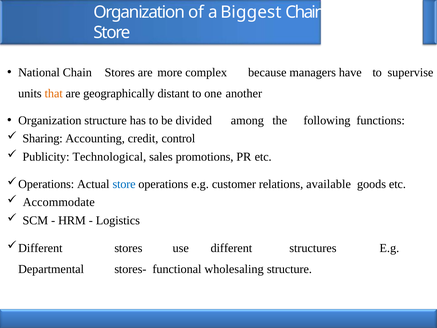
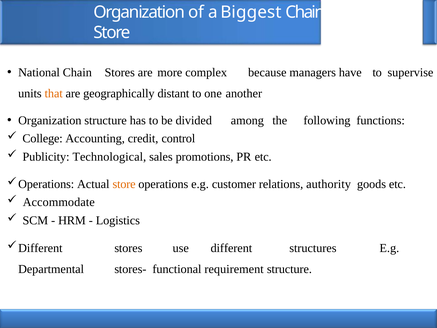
Sharing: Sharing -> College (43, 138)
store colour: blue -> orange (124, 184)
available: available -> authority (329, 184)
wholesaling: wholesaling -> requirement (234, 269)
